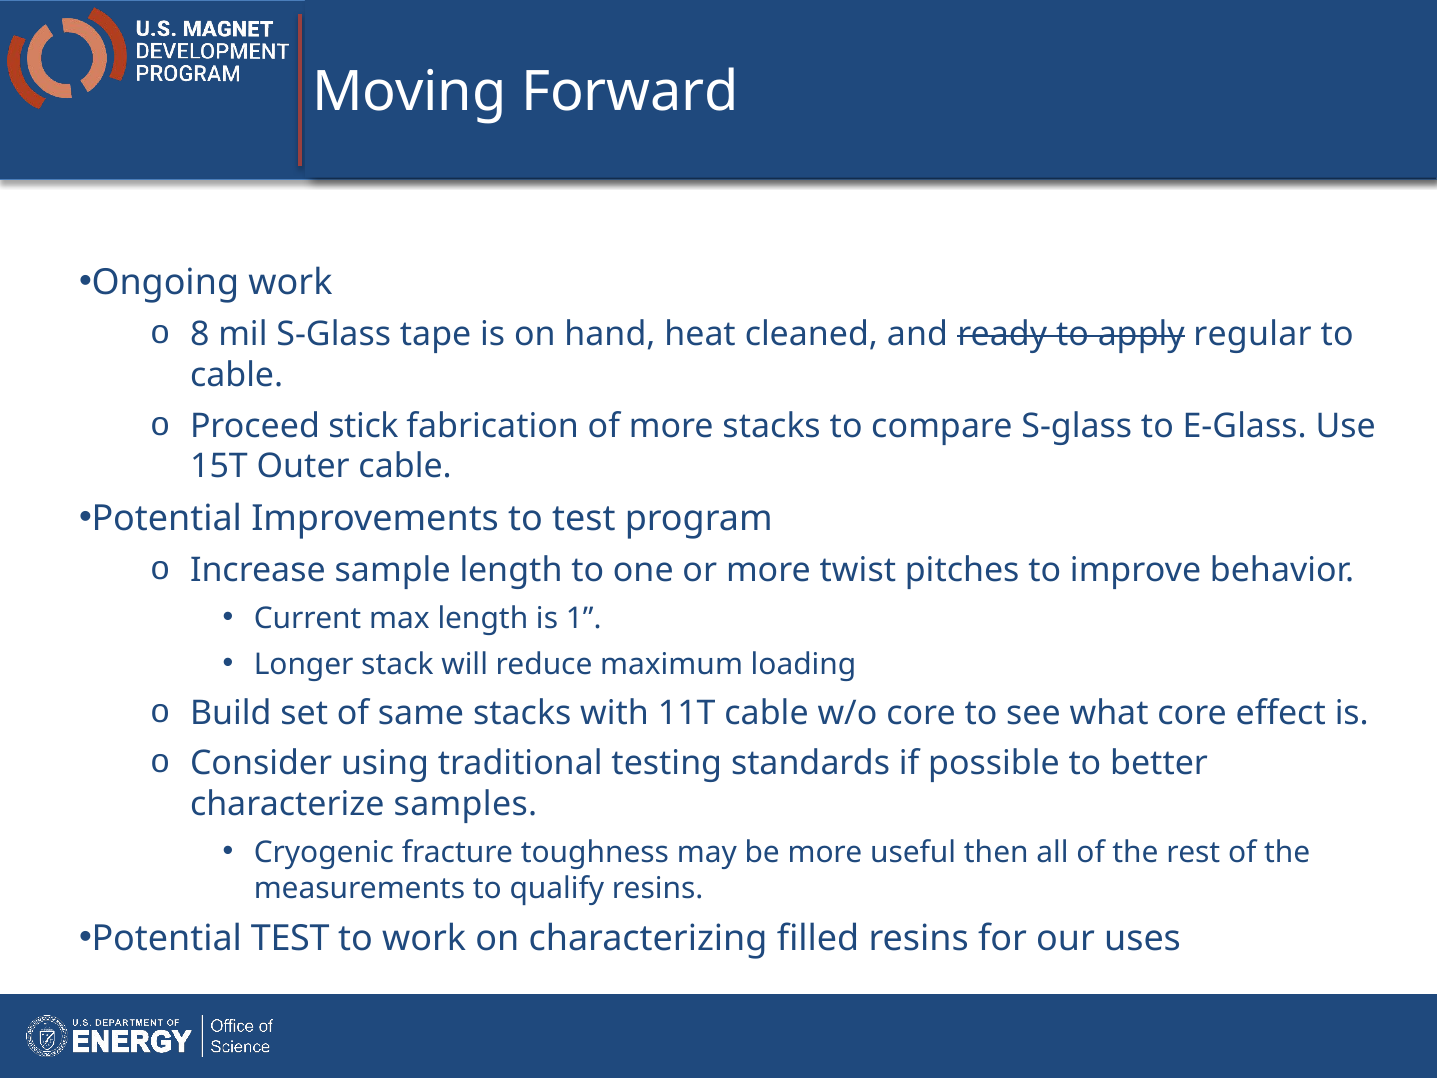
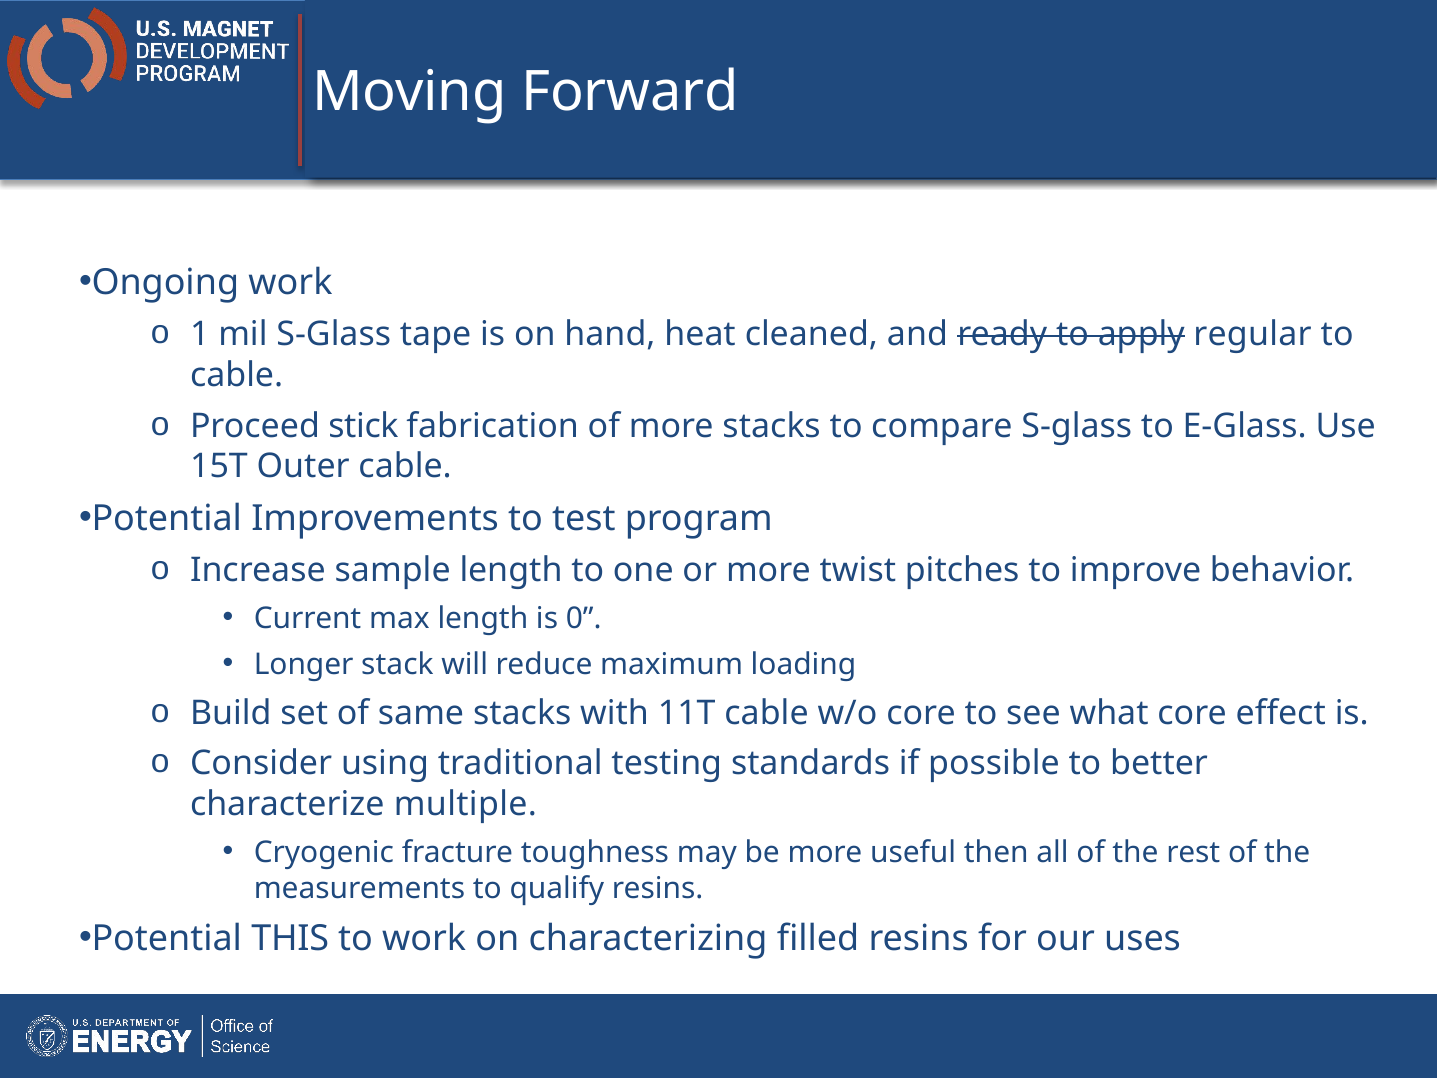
8: 8 -> 1 (200, 334)
1: 1 -> 0 (584, 618)
samples: samples -> multiple (465, 804)
Potential TEST: TEST -> THIS (290, 938)
